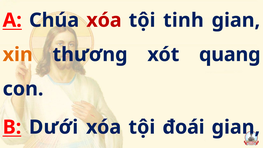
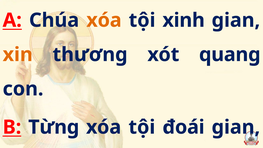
xóa colour: red -> orange (104, 20)
tinh: tinh -> xinh (184, 20)
Dưới: Dưới -> Từng (54, 127)
